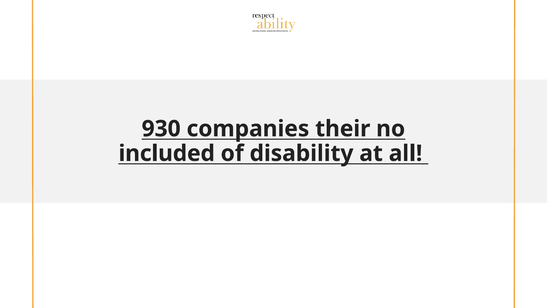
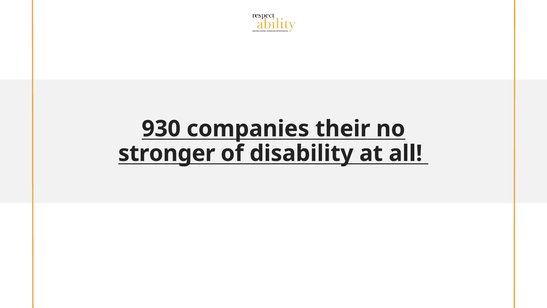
included: included -> stronger (167, 153)
